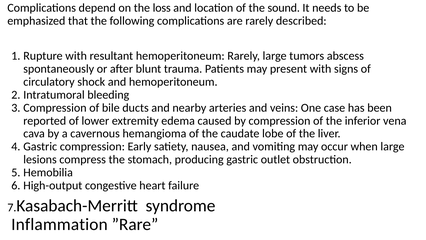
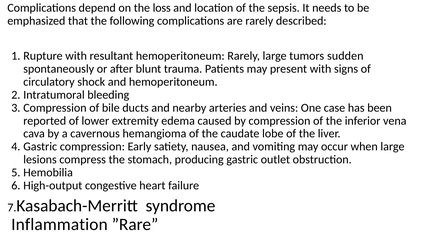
sound: sound -> sepsis (284, 8)
abscess: abscess -> sudden (345, 56)
